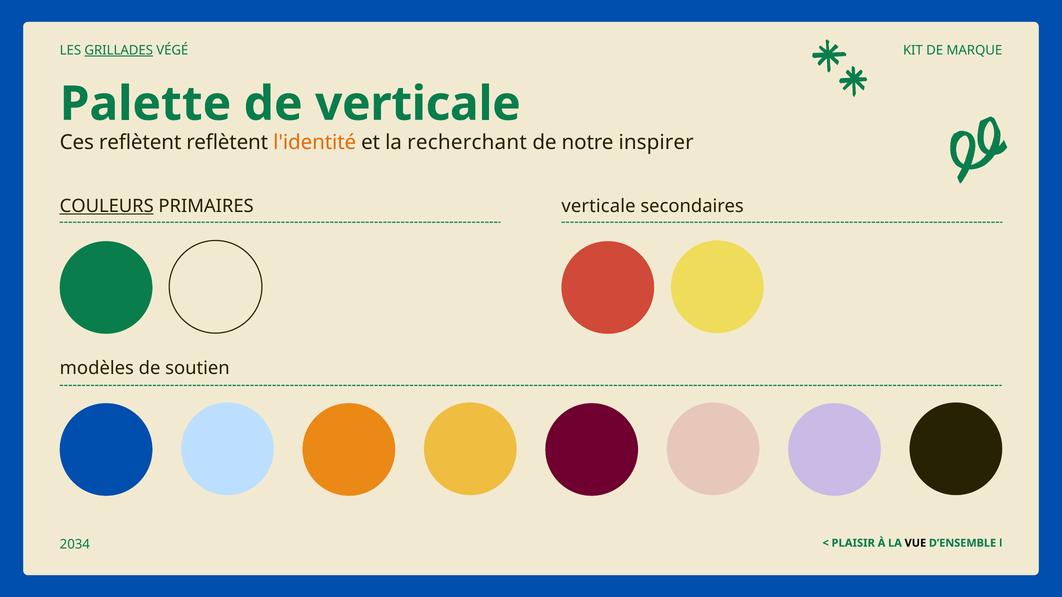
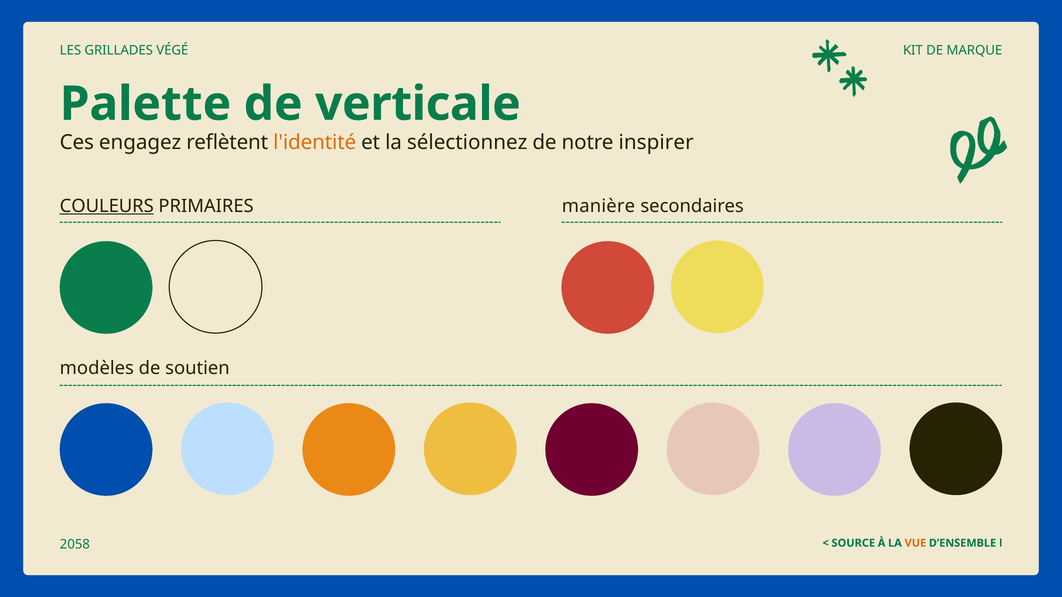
GRILLADES underline: present -> none (119, 50)
Ces reflètent: reflètent -> engagez (140, 143)
recherchant: recherchant -> sélectionnez (467, 143)
verticale: verticale -> manière (598, 206)
2034: 2034 -> 2058 (75, 545)
PLAISIR: PLAISIR -> SOURCE (853, 543)
VUE colour: black -> orange (915, 543)
